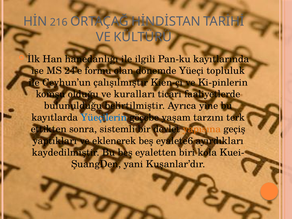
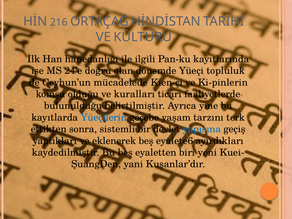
formu: formu -> doğru (98, 71)
çalışılmıştır: çalışılmıştır -> mücadelede (121, 82)
yapısına colour: orange -> blue (202, 129)
kola: kola -> yeni (207, 153)
